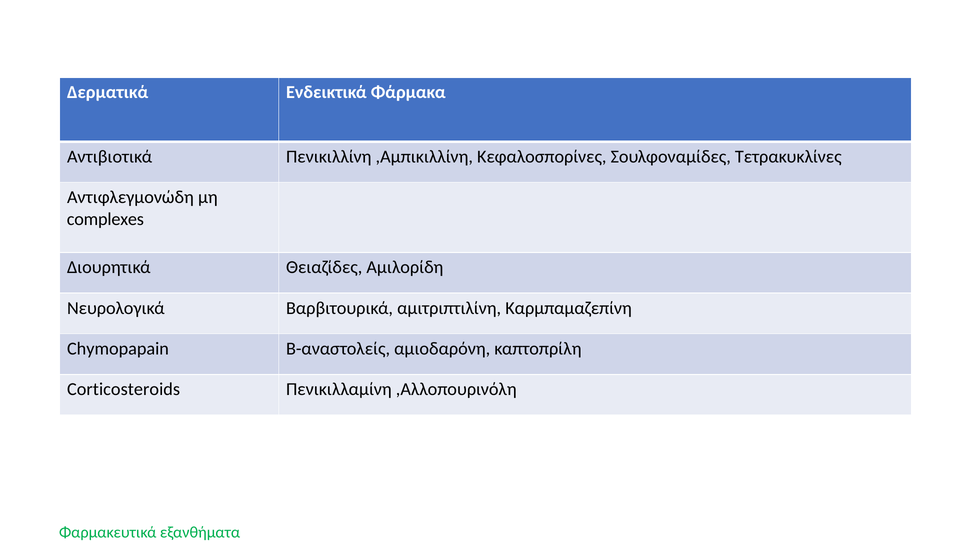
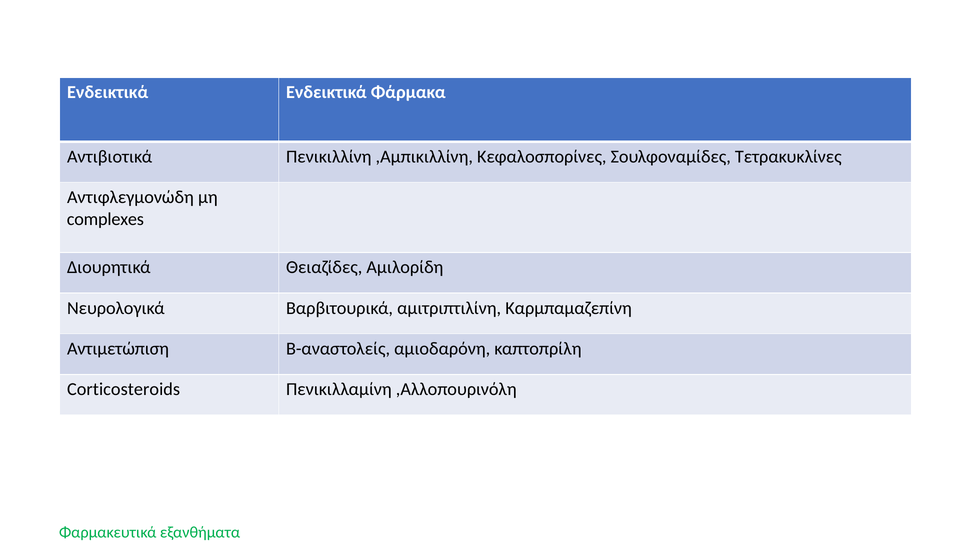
Δερματικά: Δερματικά -> Ενδεικτικά (108, 92)
Chymopapain: Chymopapain -> Αντιμετώπιση (118, 349)
